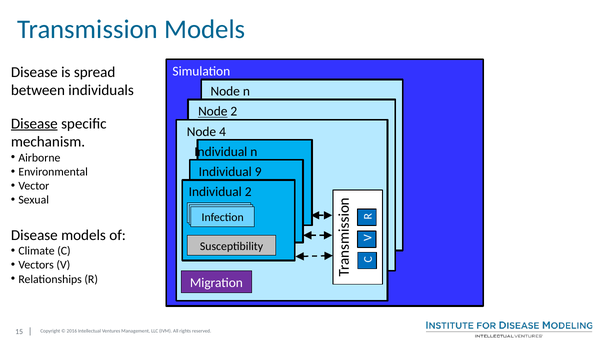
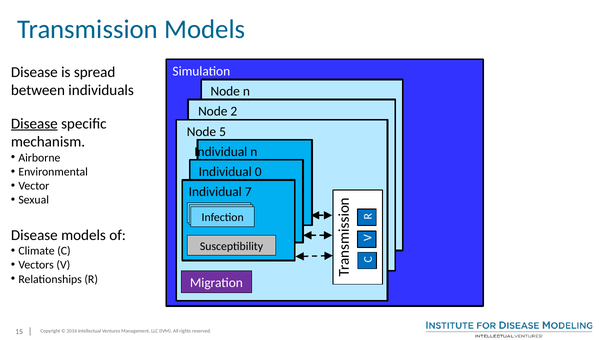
Node underline: present -> none (213, 111)
4: 4 -> 5 (223, 131)
9: 9 -> 0 (258, 172)
Individual 2: 2 -> 7 (248, 192)
